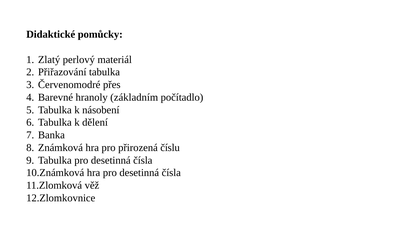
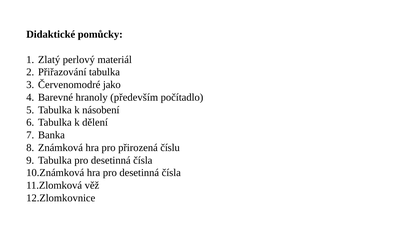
přes: přes -> jako (112, 85)
základním: základním -> především (134, 97)
